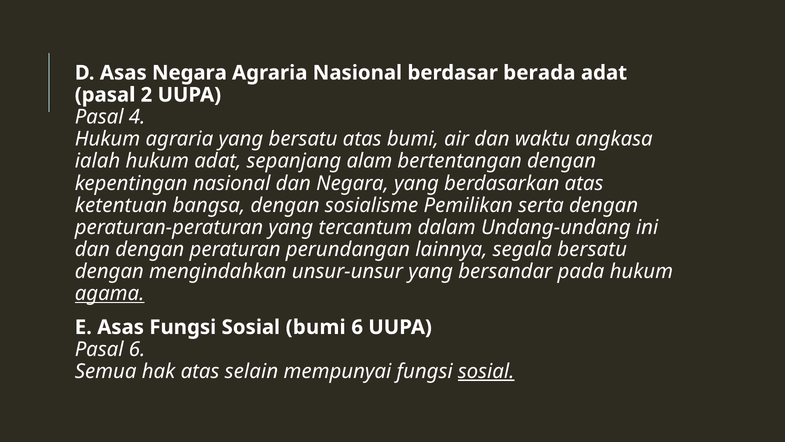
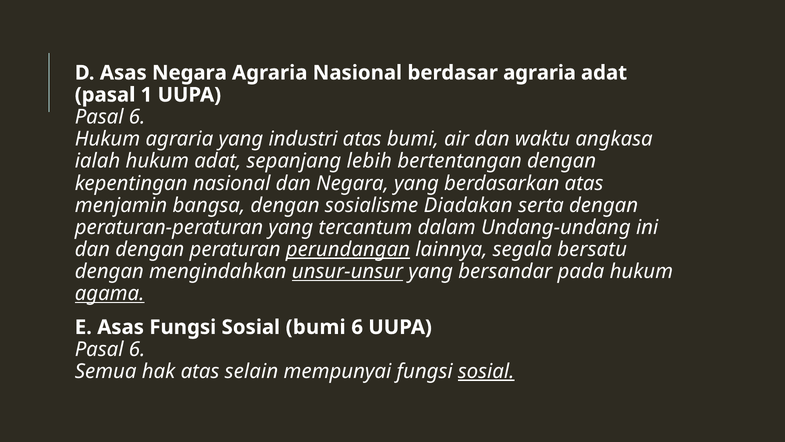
berdasar berada: berada -> agraria (540, 73)
2: 2 -> 1 (146, 95)
4: 4 -> 6 (137, 117)
yang bersatu: bersatu -> industri (303, 139)
alam: alam -> lebih (369, 161)
ketentuan: ketentuan -> menjamin (121, 205)
Pemilikan: Pemilikan -> Diadakan (468, 205)
perundangan underline: none -> present (348, 249)
unsur-unsur underline: none -> present (347, 271)
